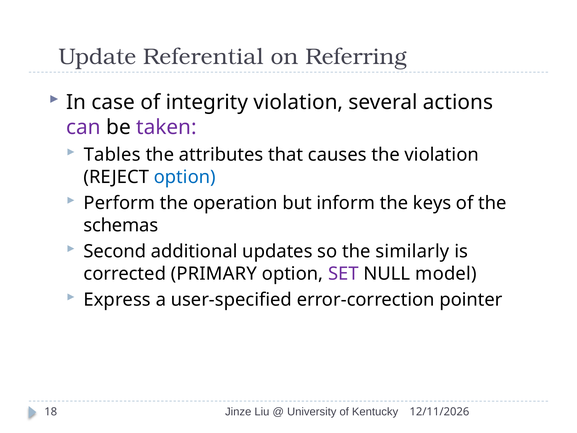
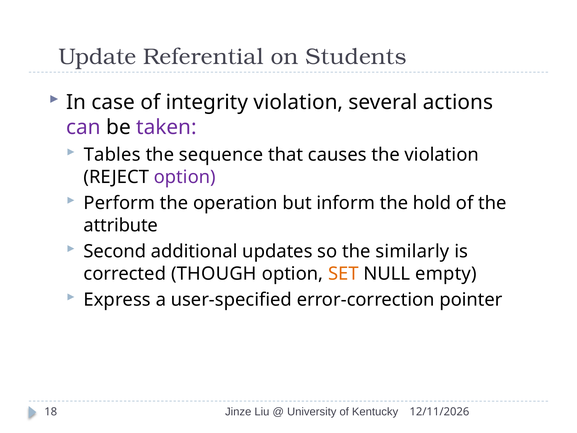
Referring: Referring -> Students (356, 57)
attributes: attributes -> sequence (221, 155)
option colour: blue -> purple (185, 177)
keys: keys -> hold (432, 203)
schemas: schemas -> attribute (121, 225)
PRIMARY: PRIMARY -> THOUGH (214, 274)
SET colour: purple -> orange (343, 274)
model: model -> empty (446, 274)
